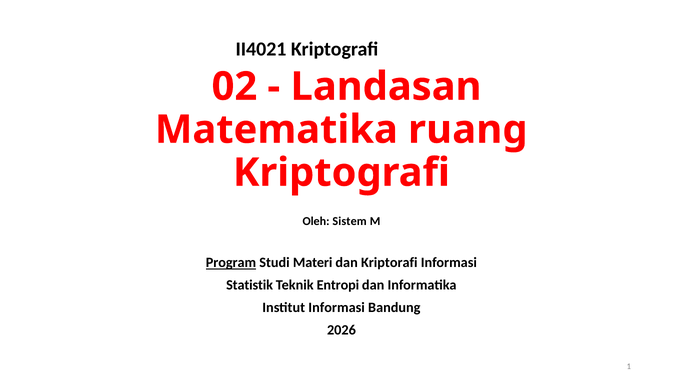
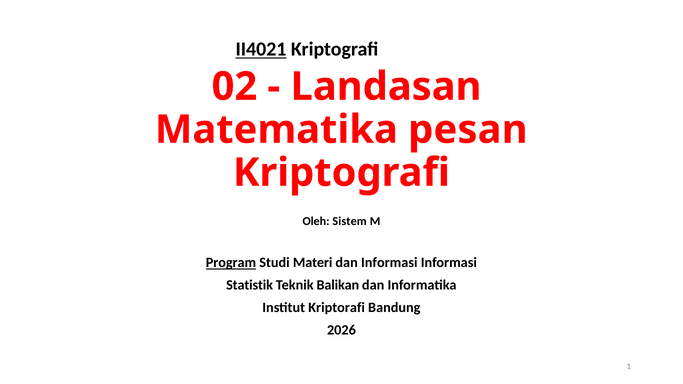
II4021 underline: none -> present (261, 49)
ruang: ruang -> pesan (468, 130)
dan Kriptorafi: Kriptorafi -> Informasi (389, 263)
Entropi: Entropi -> Balikan (338, 285)
Institut Informasi: Informasi -> Kriptorafi (337, 308)
